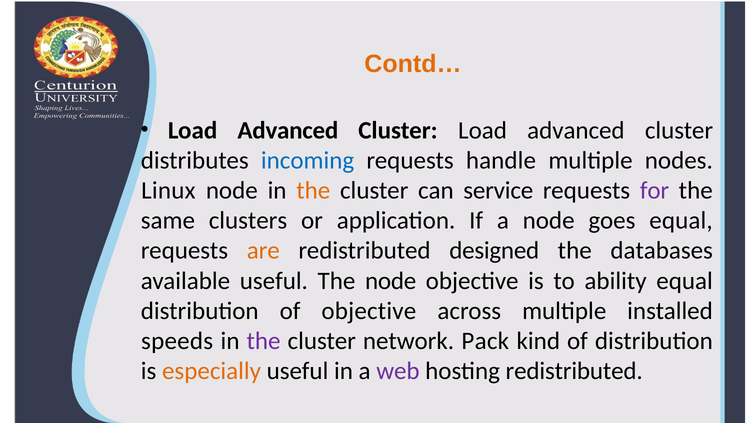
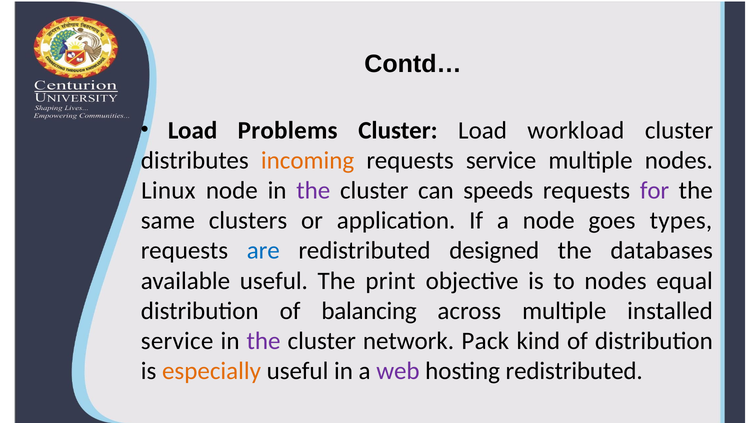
Contd… colour: orange -> black (413, 64)
Advanced: Advanced -> Problems (288, 130)
Cluster Load advanced: advanced -> workload (576, 130)
incoming colour: blue -> orange (308, 160)
requests handle: handle -> service (501, 160)
the colour: orange -> purple (313, 190)
service: service -> speeds (498, 190)
goes equal: equal -> types (681, 220)
are colour: orange -> blue (263, 250)
The node: node -> print (390, 280)
to ability: ability -> nodes (616, 280)
of objective: objective -> balancing (369, 310)
speeds: speeds -> service (177, 341)
